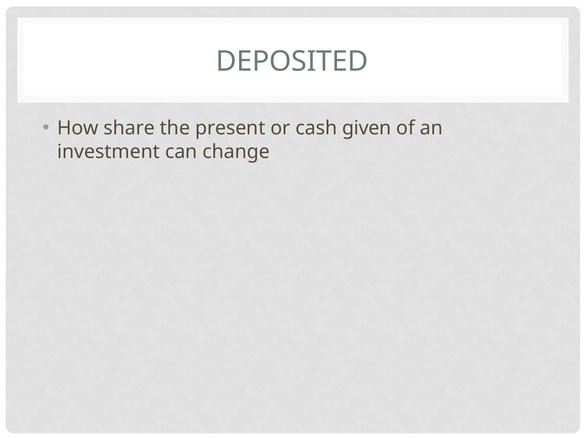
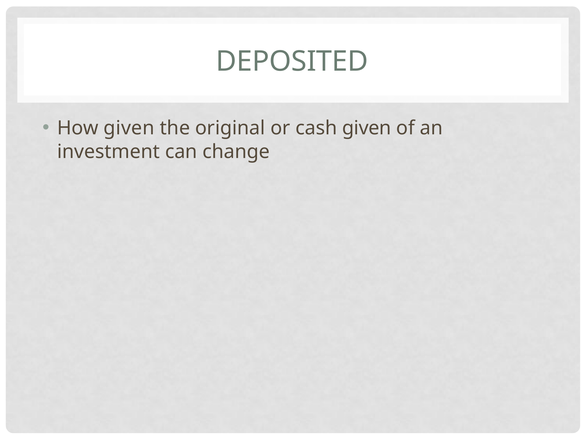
How share: share -> given (129, 128)
present: present -> original (230, 128)
